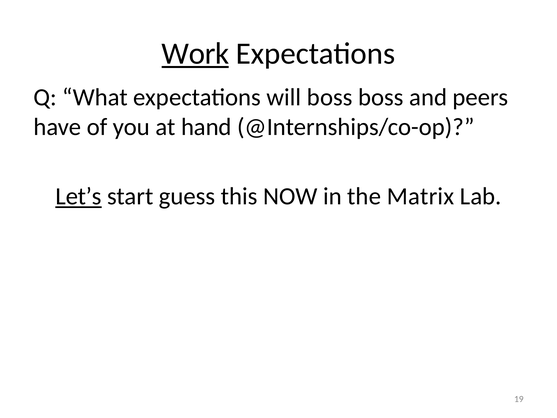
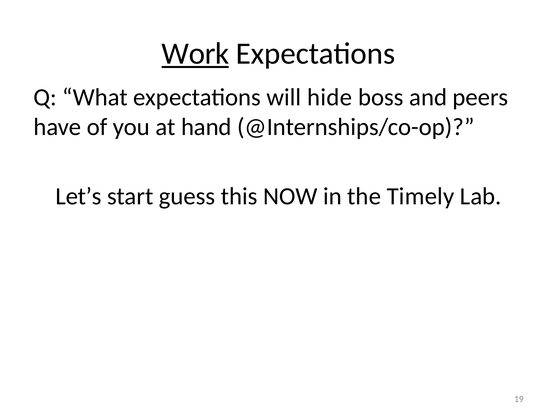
will boss: boss -> hide (330, 97)
Let’s underline: present -> none (79, 196)
Matrix: Matrix -> Timely (420, 196)
